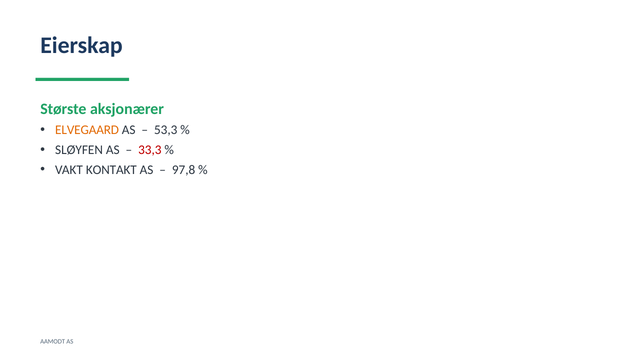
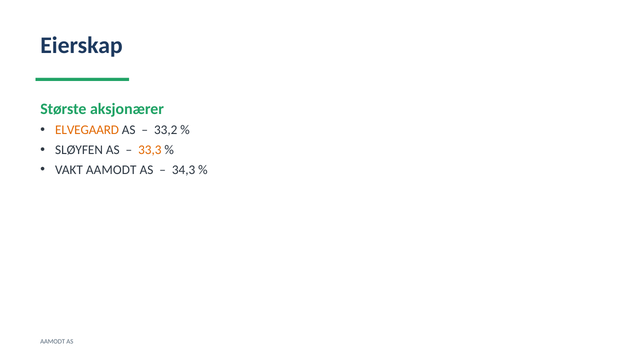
53,3: 53,3 -> 33,2 (166, 130)
33,3 colour: red -> orange (150, 150)
VAKT KONTAKT: KONTAKT -> AAMODT (111, 170)
97,8: 97,8 -> 34,3 (184, 170)
